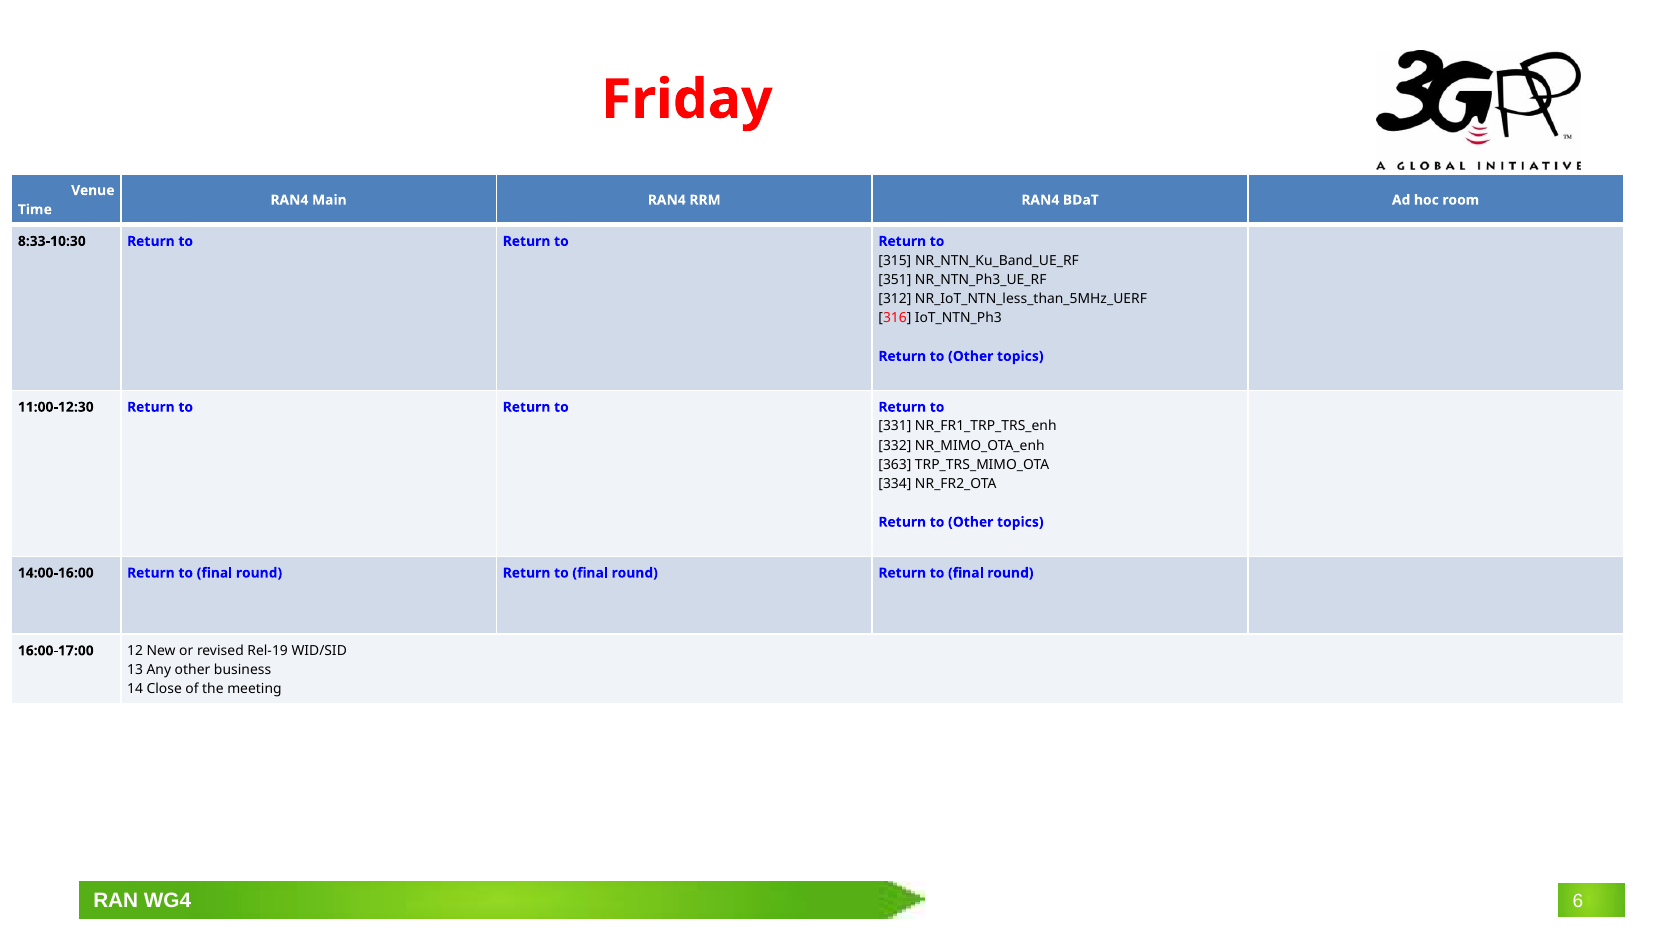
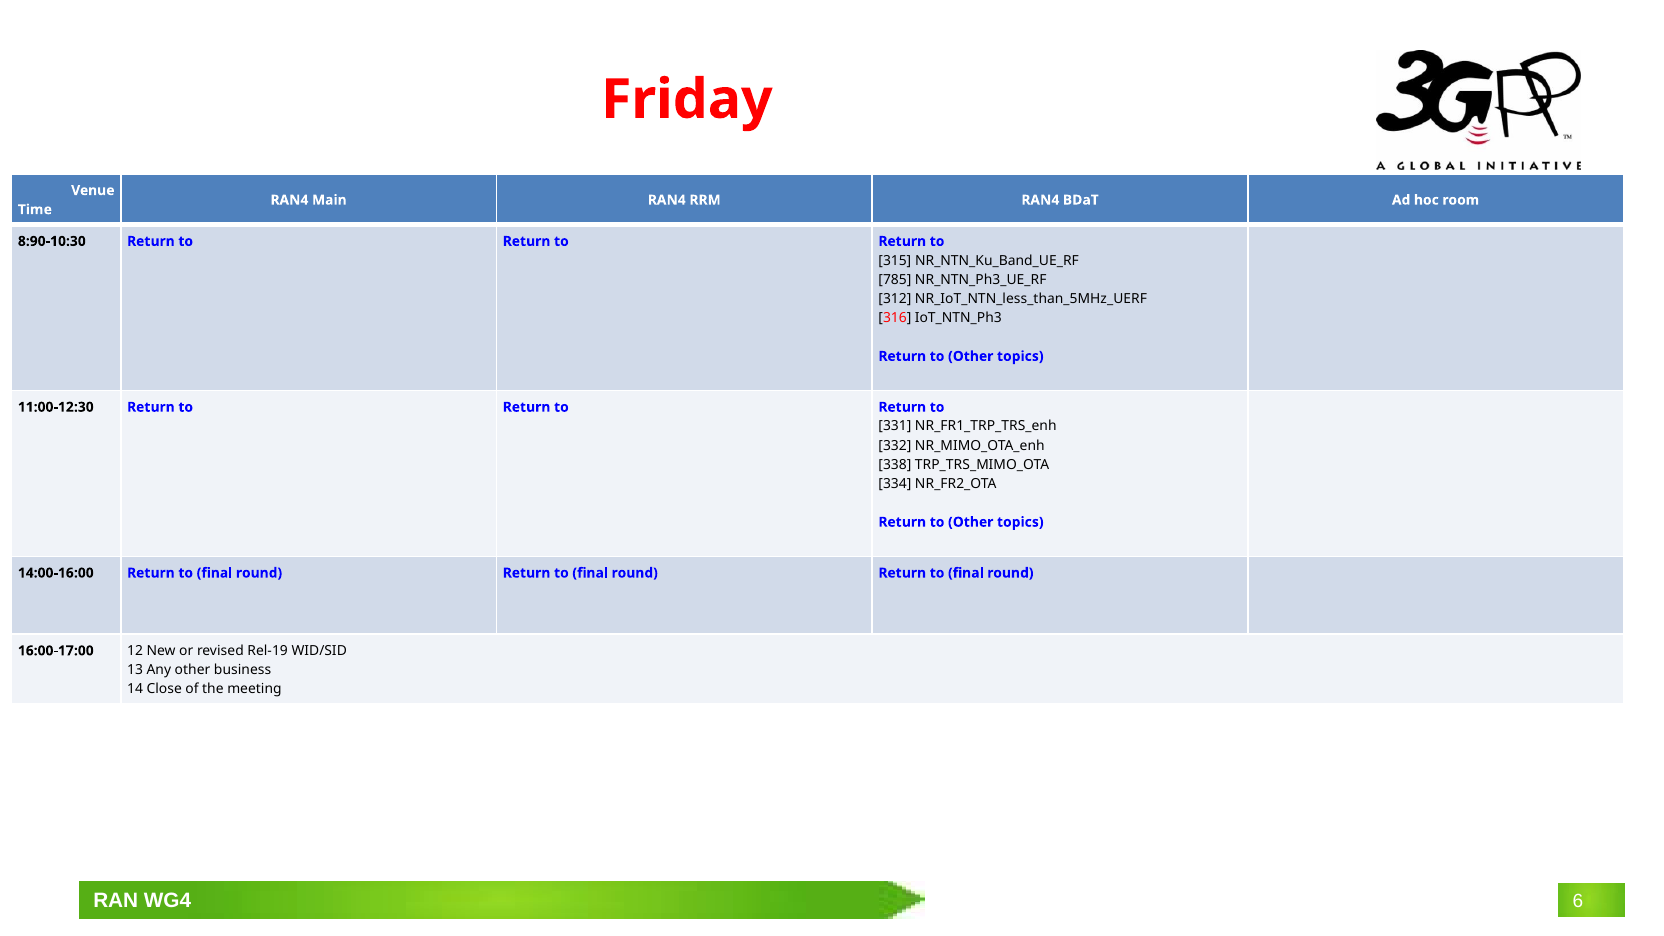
8:33-10:30: 8:33-10:30 -> 8:90-10:30 (52, 241)
351: 351 -> 785 (895, 280)
363: 363 -> 338 (895, 465)
